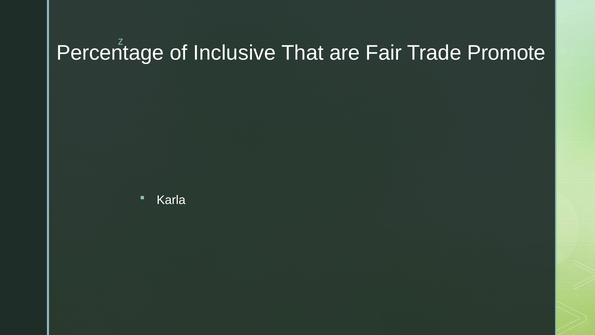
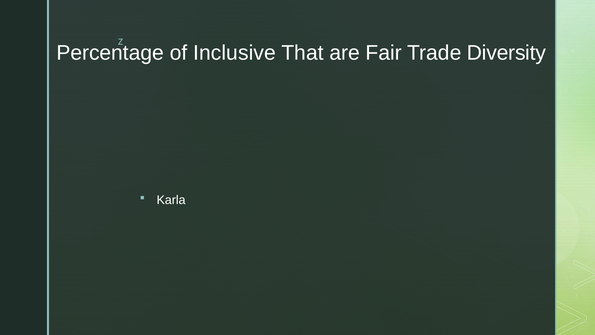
Promote: Promote -> Diversity (506, 53)
